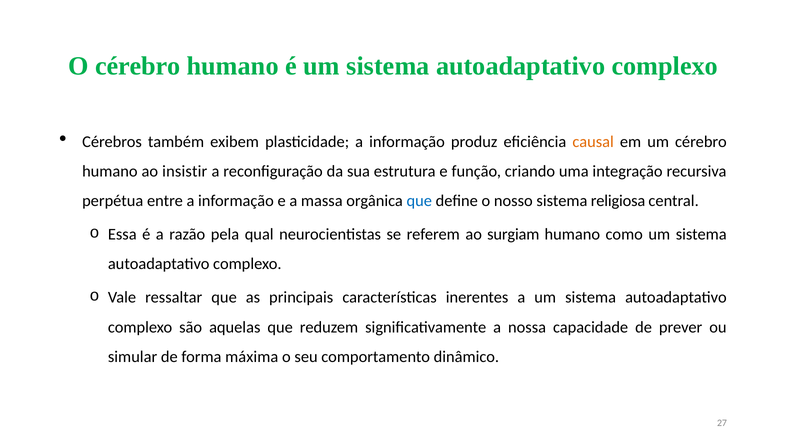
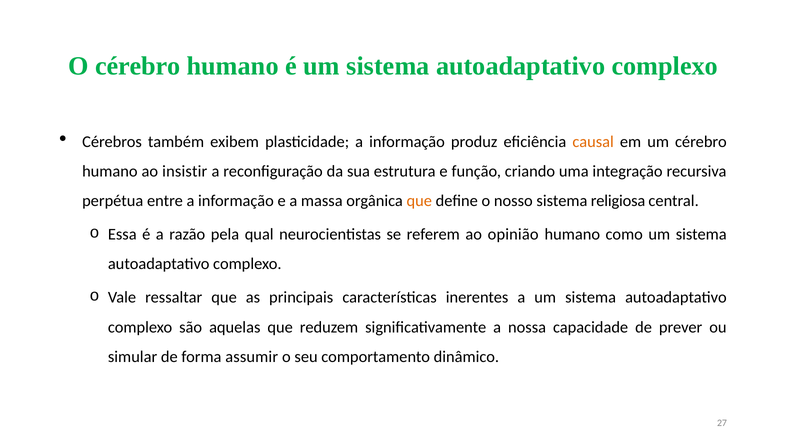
que colour: blue -> orange (419, 201)
surgiam: surgiam -> opinião (513, 234)
máxima: máxima -> assumir (252, 356)
